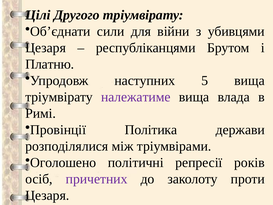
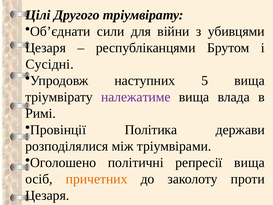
Платню: Платню -> Сусідні (50, 64)
репресії років: років -> вища (249, 162)
причетних colour: purple -> orange (97, 179)
